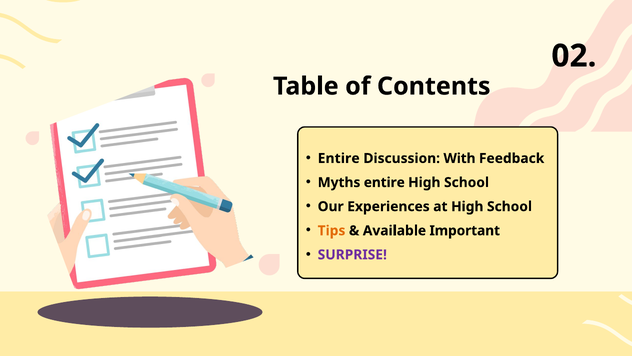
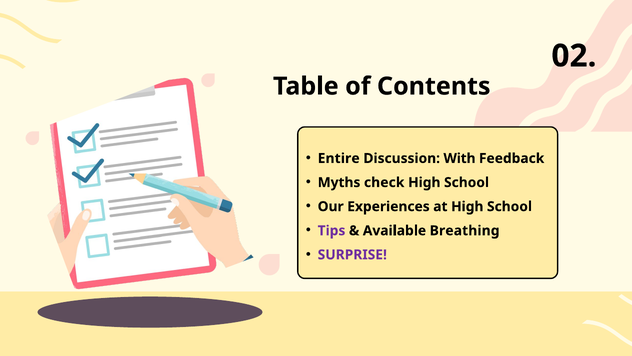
Myths entire: entire -> check (384, 182)
Tips colour: orange -> purple (332, 230)
Important: Important -> Breathing (465, 230)
